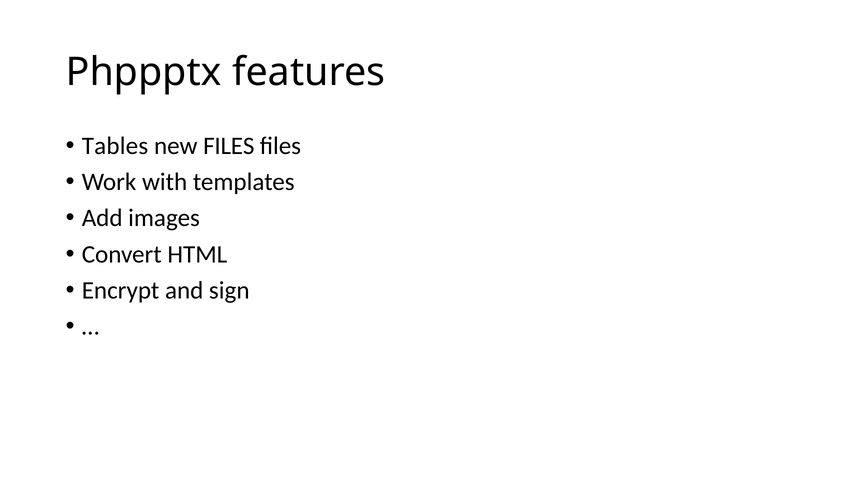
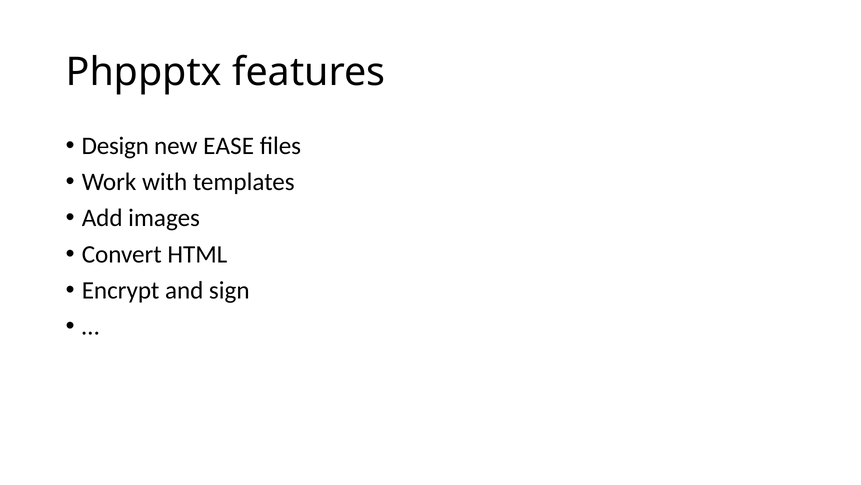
Tables: Tables -> Design (115, 146)
new FILES: FILES -> EASE (229, 146)
